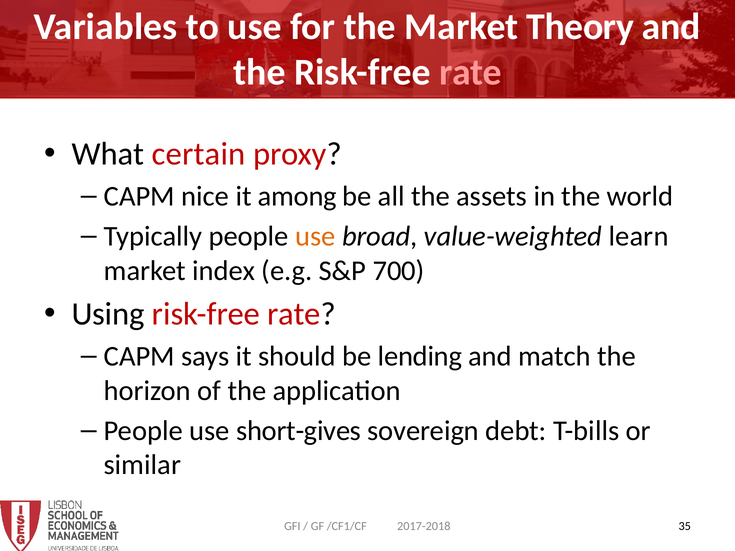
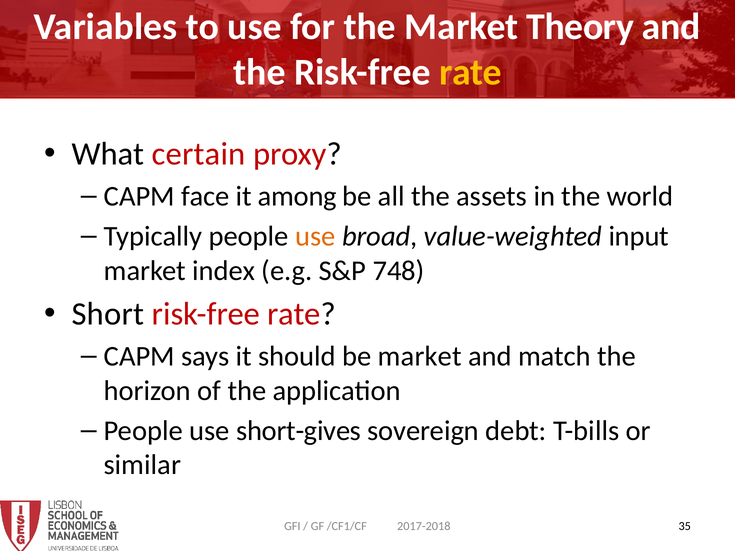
rate colour: pink -> yellow (470, 72)
nice: nice -> face (205, 196)
learn: learn -> input (639, 236)
700: 700 -> 748 (399, 271)
Using: Using -> Short (108, 314)
be lending: lending -> market (420, 357)
